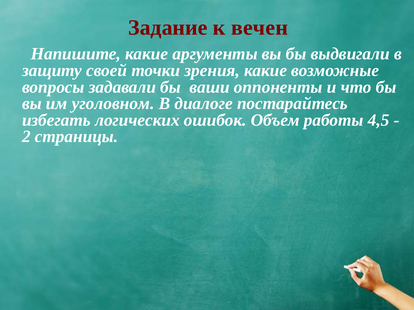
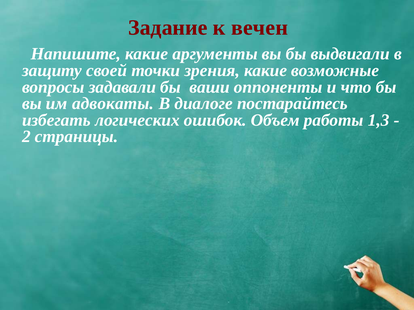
уголовном: уголовном -> адвокаты (113, 104)
4,5: 4,5 -> 1,3 (379, 120)
